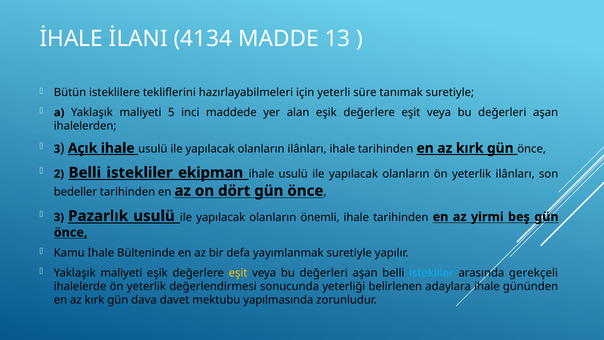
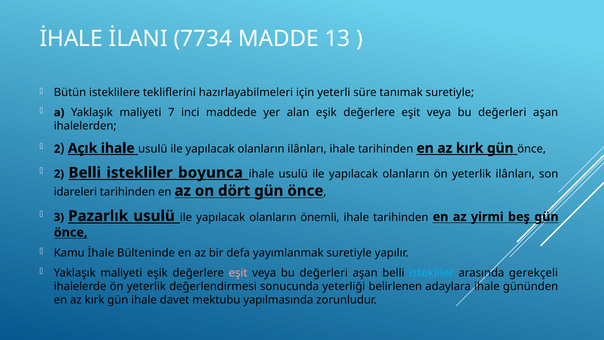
4134: 4134 -> 7734 (203, 39)
5: 5 -> 7 (171, 112)
3: 3 -> 2 (57, 149)
ekipman: ekipman -> boyunca (210, 173)
bedeller: bedeller -> idareleri (75, 192)
eşit colour: yellow -> pink (238, 273)
gün dava: dava -> ihale (144, 300)
